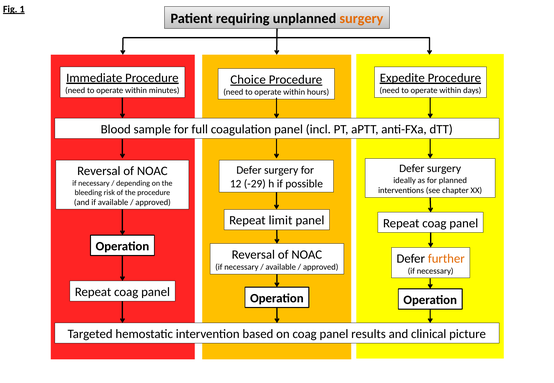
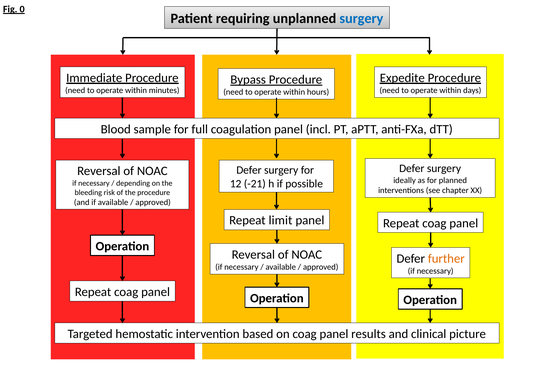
1: 1 -> 0 (22, 9)
surgery colour: orange -> blue (361, 19)
Choice: Choice -> Bypass (248, 80)
-29: -29 -> -21 (255, 184)
